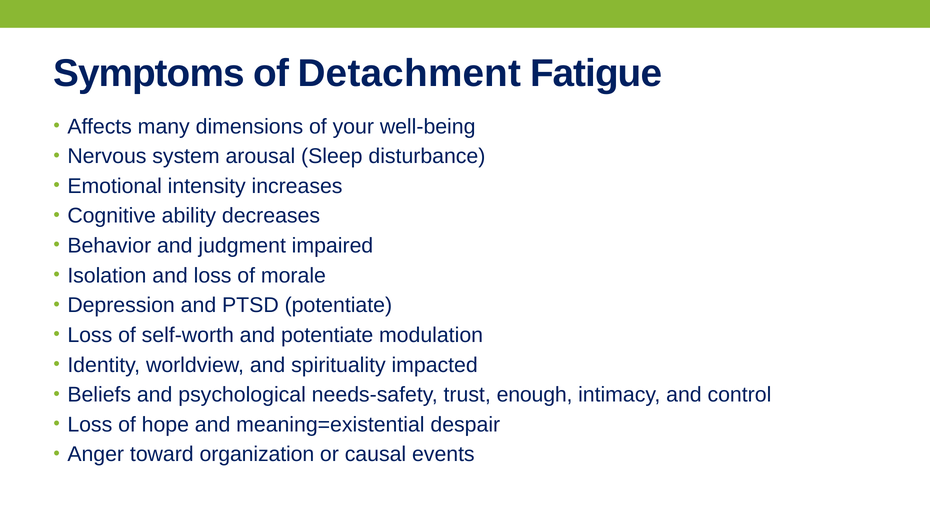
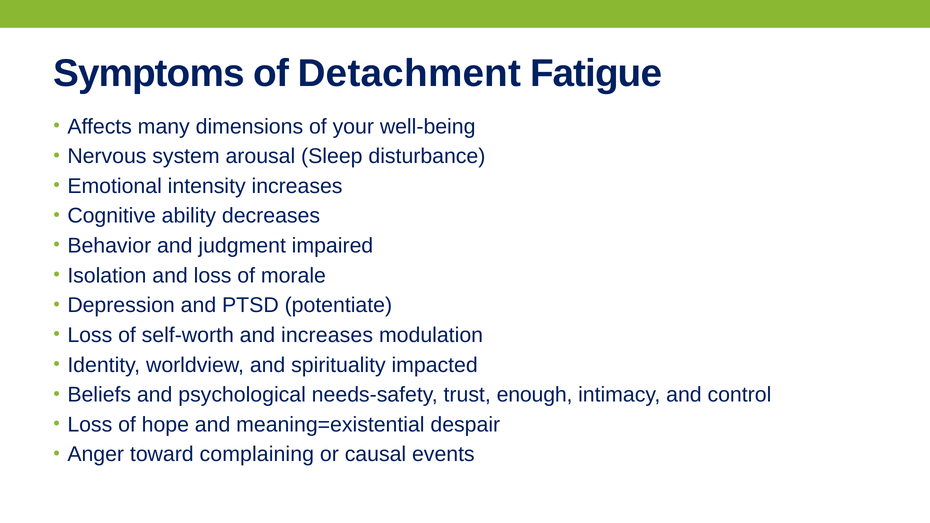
and potentiate: potentiate -> increases (327, 335)
organization: organization -> complaining (257, 455)
